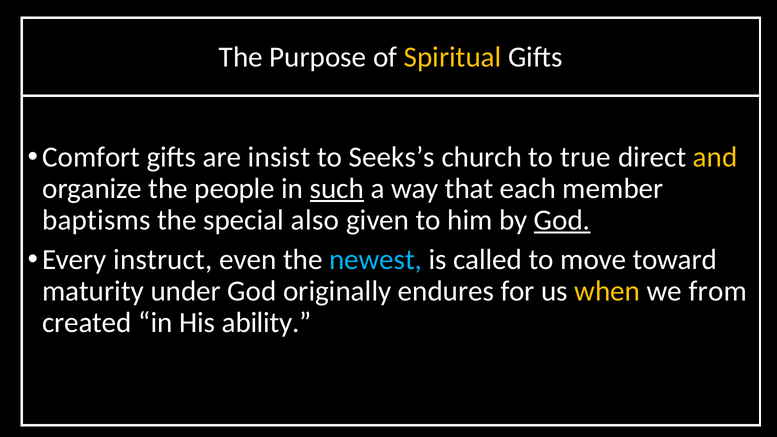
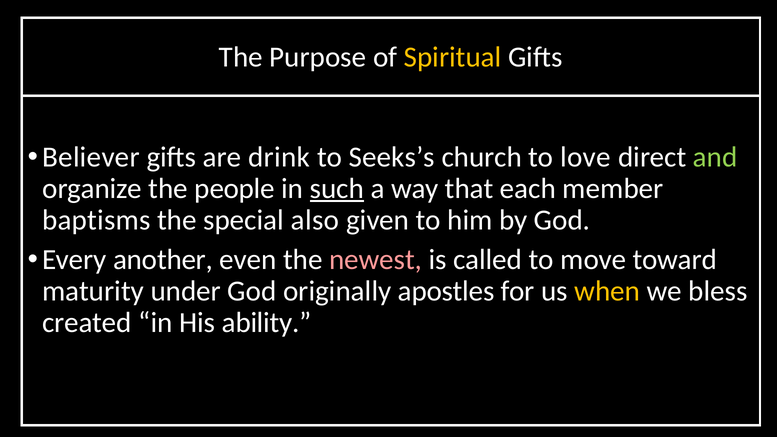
Comfort: Comfort -> Believer (91, 157)
insist: insist -> drink (279, 157)
true: true -> love (585, 157)
and colour: yellow -> light green (715, 157)
God underline: present -> none (562, 220)
instruct: instruct -> another (163, 260)
newest colour: light blue -> pink (376, 260)
endures: endures -> apostles (446, 291)
from: from -> bless (718, 291)
